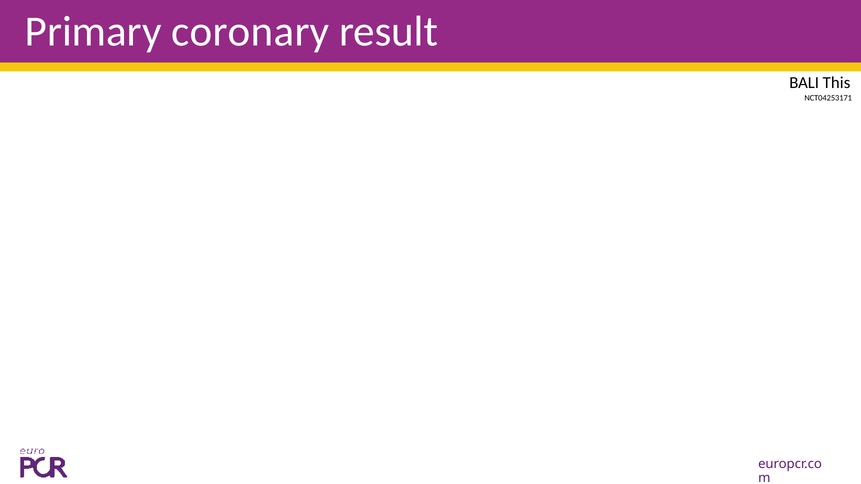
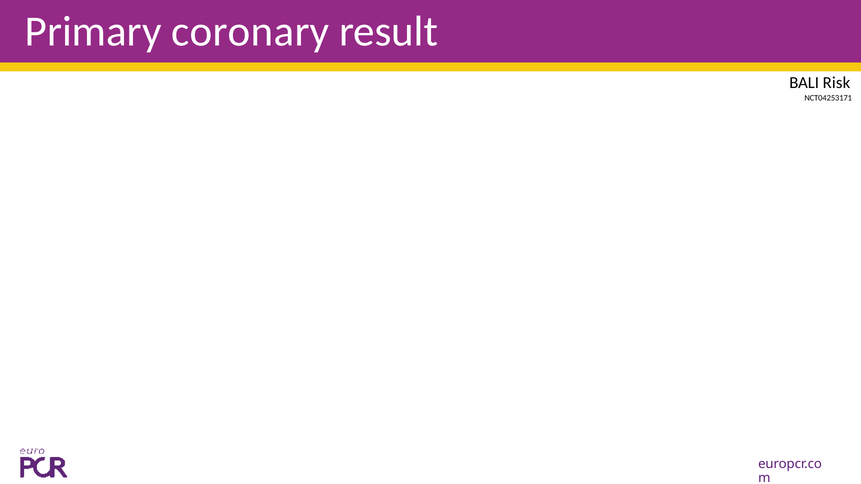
This: This -> Risk (837, 83)
